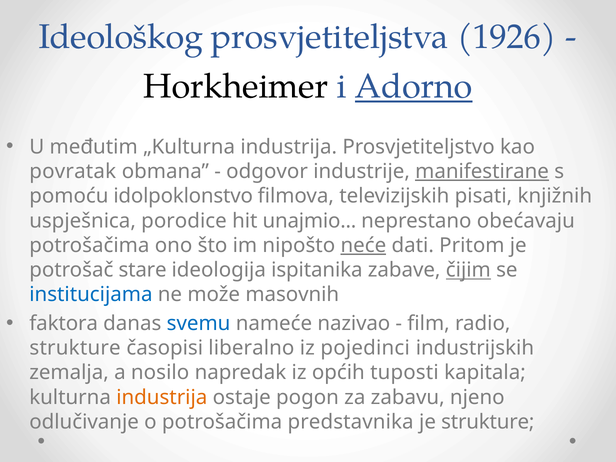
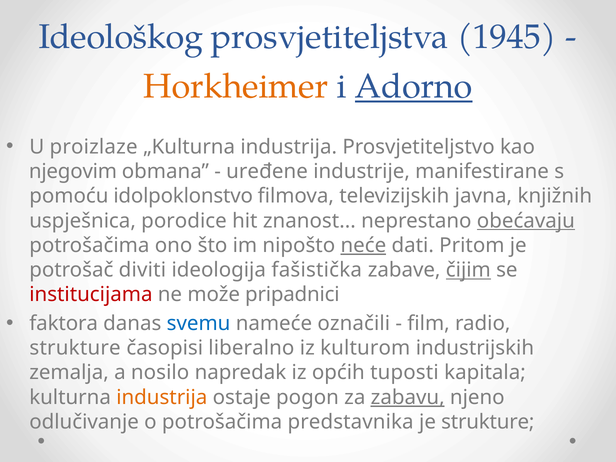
1926: 1926 -> 1945 (507, 37)
Horkheimer colour: black -> orange (236, 87)
međutim: međutim -> proizlaze (94, 147)
povratak: povratak -> njegovim (73, 171)
odgovor: odgovor -> uređene (267, 171)
manifestirane underline: present -> none (482, 171)
pisati: pisati -> javna (483, 196)
unajmio: unajmio -> znanost (309, 221)
obećavaju underline: none -> present (526, 221)
stare: stare -> diviti (142, 270)
ispitanika: ispitanika -> fašistička (317, 270)
institucijama colour: blue -> red (91, 295)
masovnih: masovnih -> pripadnici (292, 295)
nazivao: nazivao -> označili (354, 323)
pojedinci: pojedinci -> kulturom (365, 348)
zabavu underline: none -> present (408, 397)
